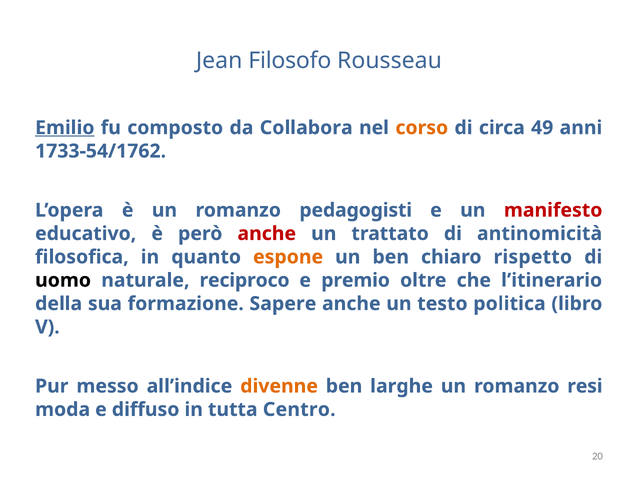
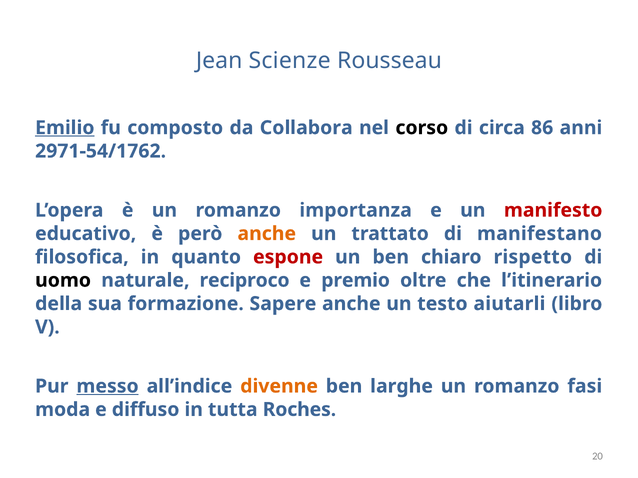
Filosofo: Filosofo -> Scienze (290, 61)
corso colour: orange -> black (422, 128)
49: 49 -> 86 (542, 128)
1733-54/1762: 1733-54/1762 -> 2971-54/1762 (101, 151)
pedagogisti: pedagogisti -> importanza (356, 210)
anche colour: red -> orange (267, 234)
antinomicità: antinomicità -> manifestano (539, 234)
espone colour: orange -> red (288, 257)
politica: politica -> aiutarli (509, 304)
messo underline: none -> present (108, 387)
resi: resi -> fasi (585, 387)
Centro: Centro -> Roches (299, 410)
